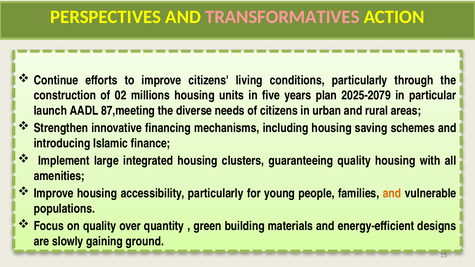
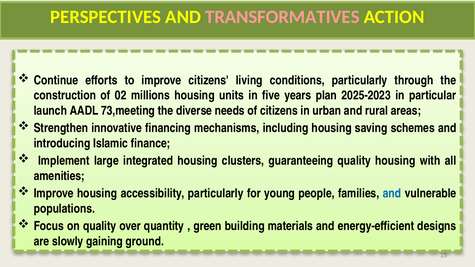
2025-2079: 2025-2079 -> 2025-2023 (366, 96)
87,meeting: 87,meeting -> 73,meeting (128, 111)
and colour: orange -> blue (392, 194)
